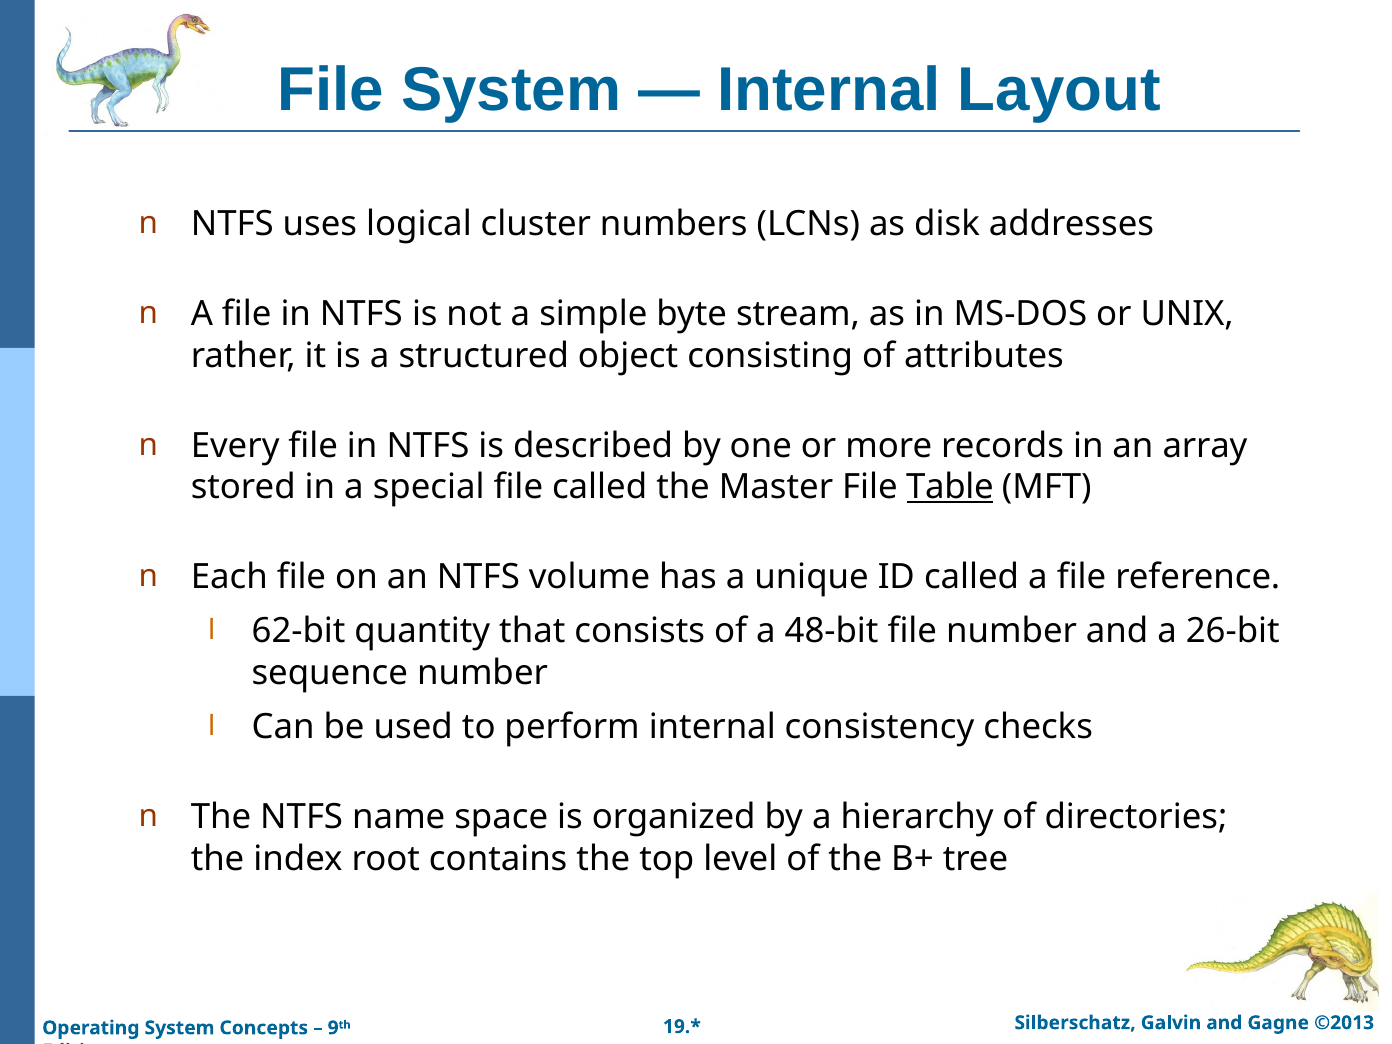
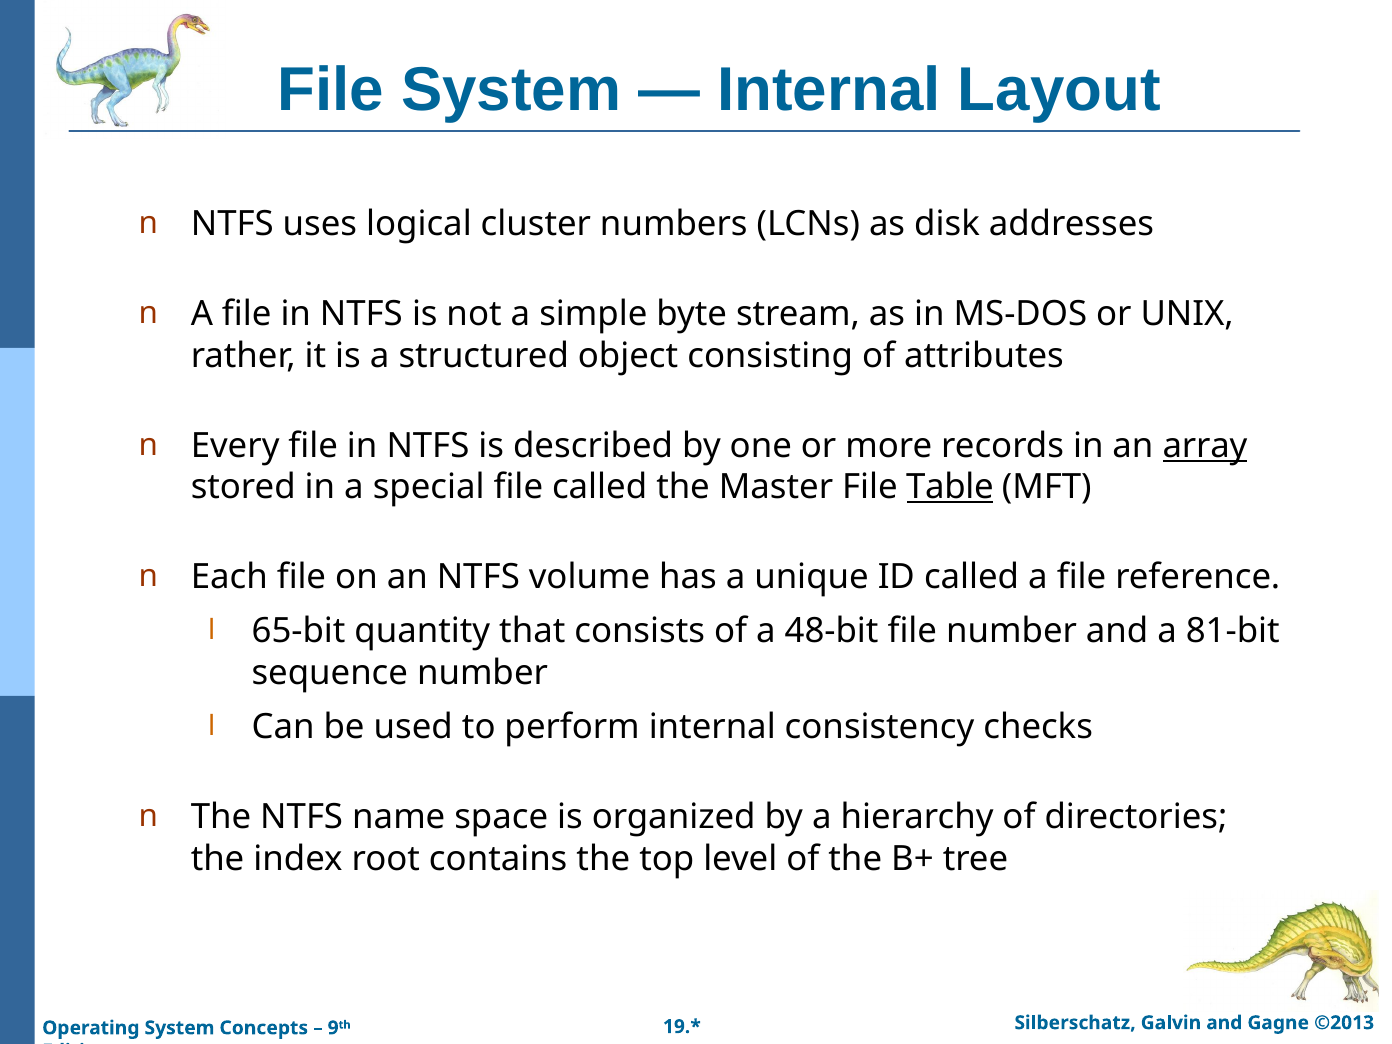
array underline: none -> present (1205, 446)
62-bit: 62-bit -> 65-bit (299, 631)
26-bit: 26-bit -> 81-bit (1233, 631)
